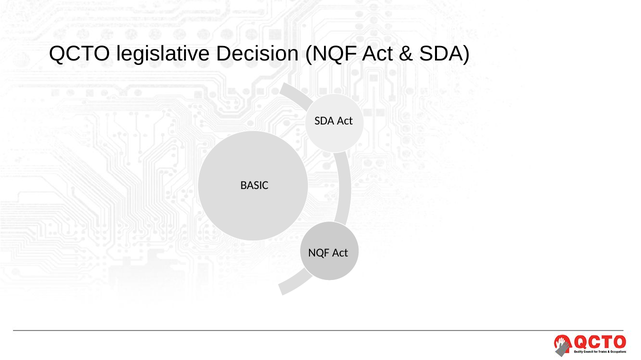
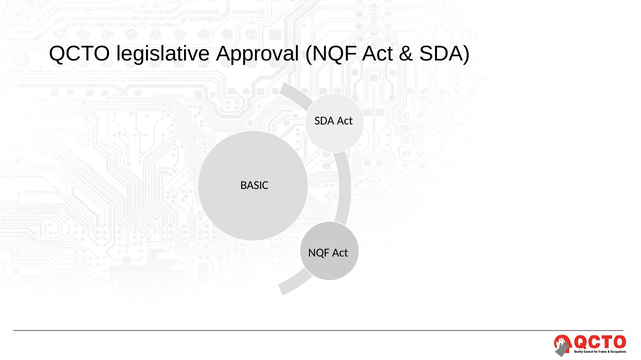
Decision: Decision -> Approval (258, 54)
